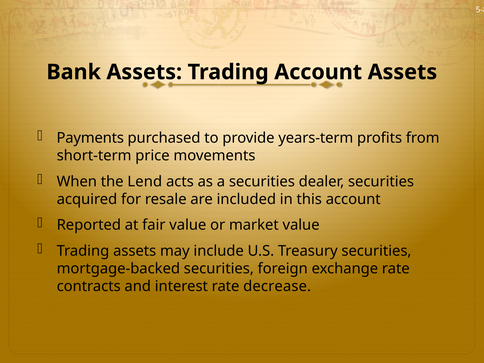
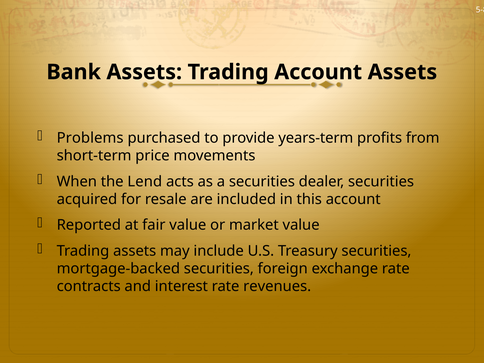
Payments: Payments -> Problems (90, 138)
decrease: decrease -> revenues (277, 286)
